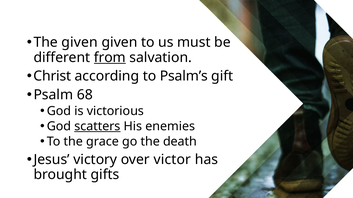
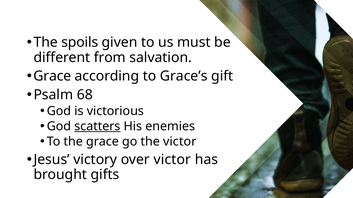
The given: given -> spoils (80, 42)
from underline: present -> none (110, 58)
Christ: Christ -> Grace (52, 76)
Psalm’s: Psalm’s -> Grace’s (184, 76)
the death: death -> victor (180, 142)
